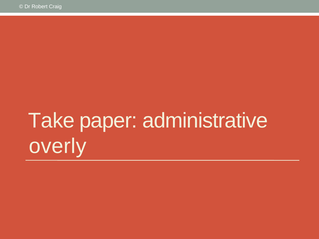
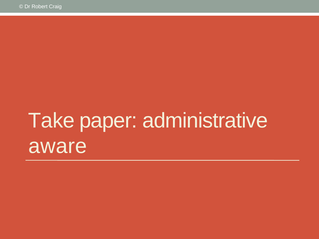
overly: overly -> aware (58, 146)
